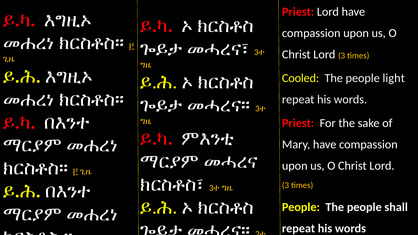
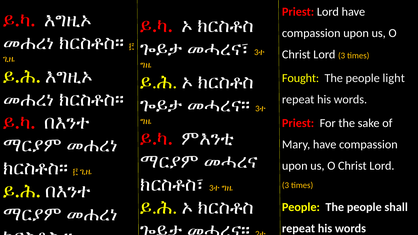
Cooled: Cooled -> Fought (301, 78)
